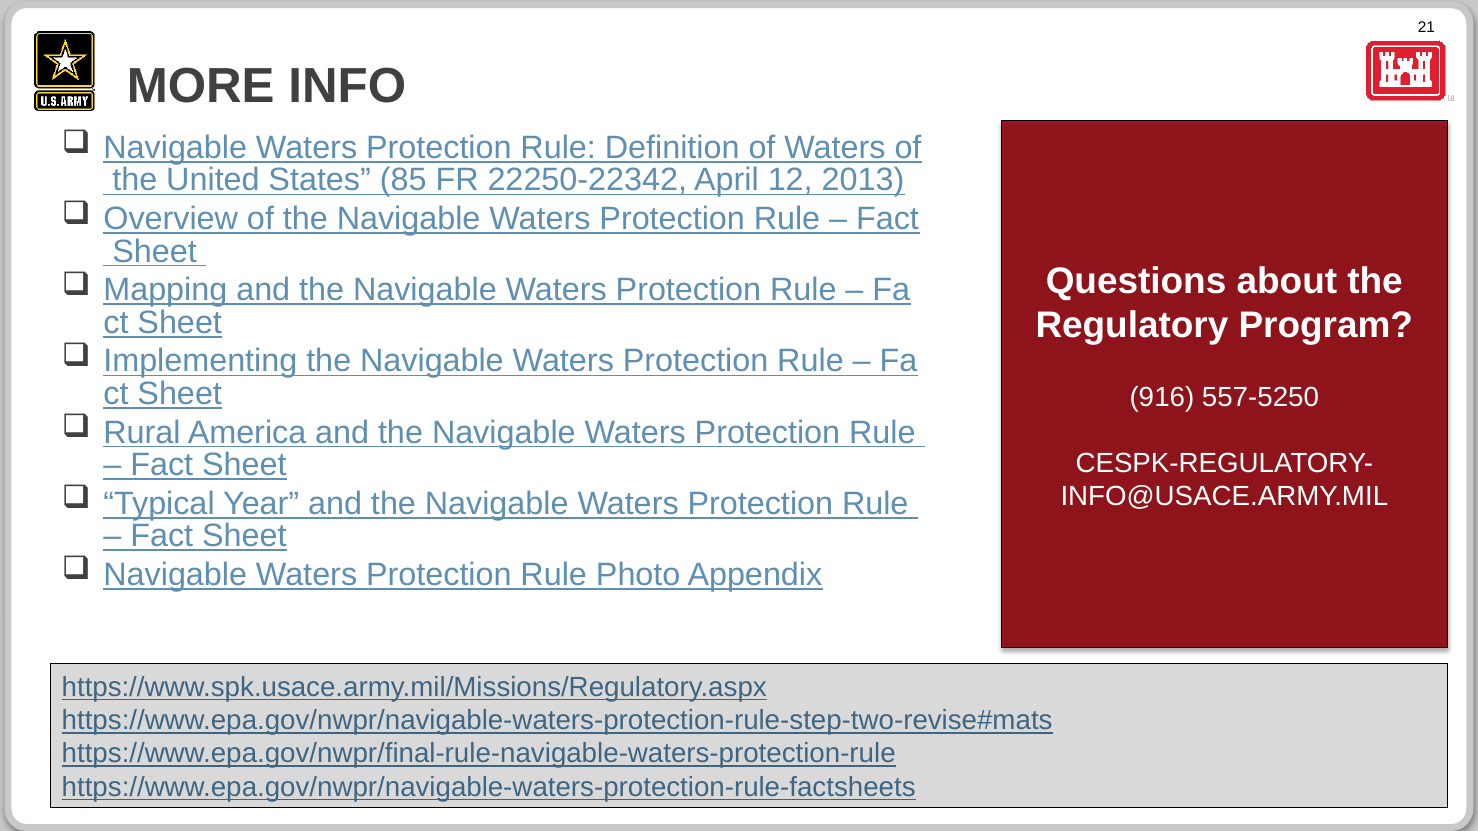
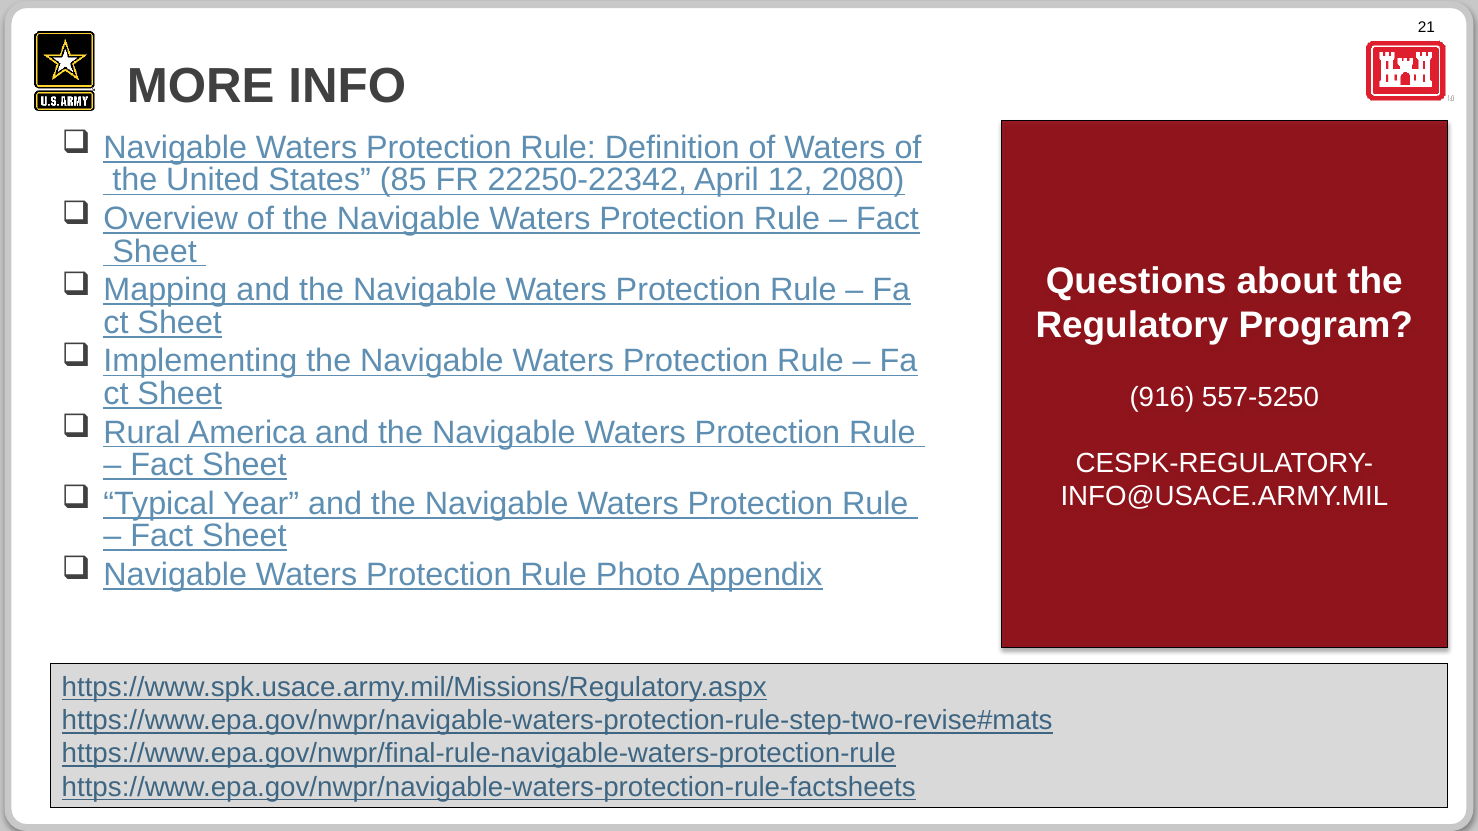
2013: 2013 -> 2080 (863, 180)
